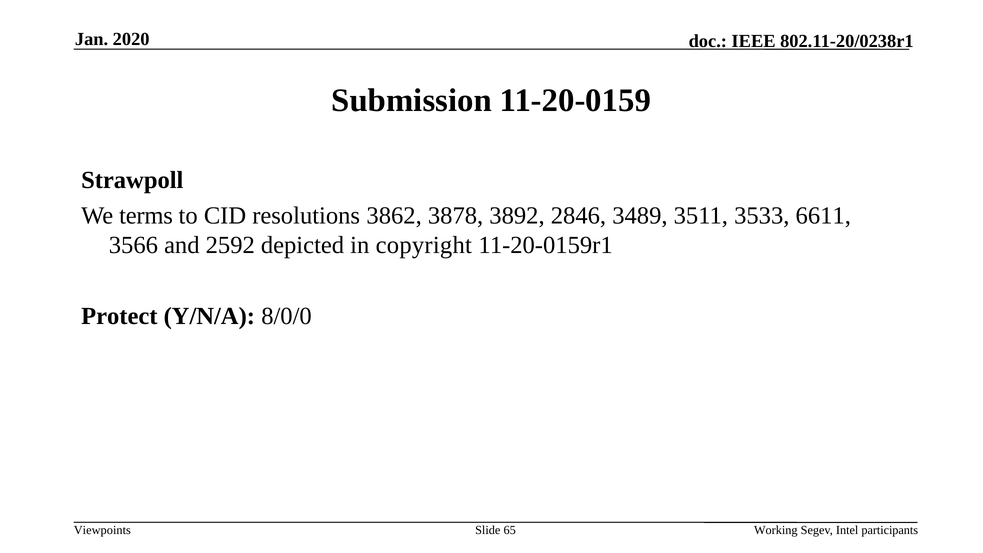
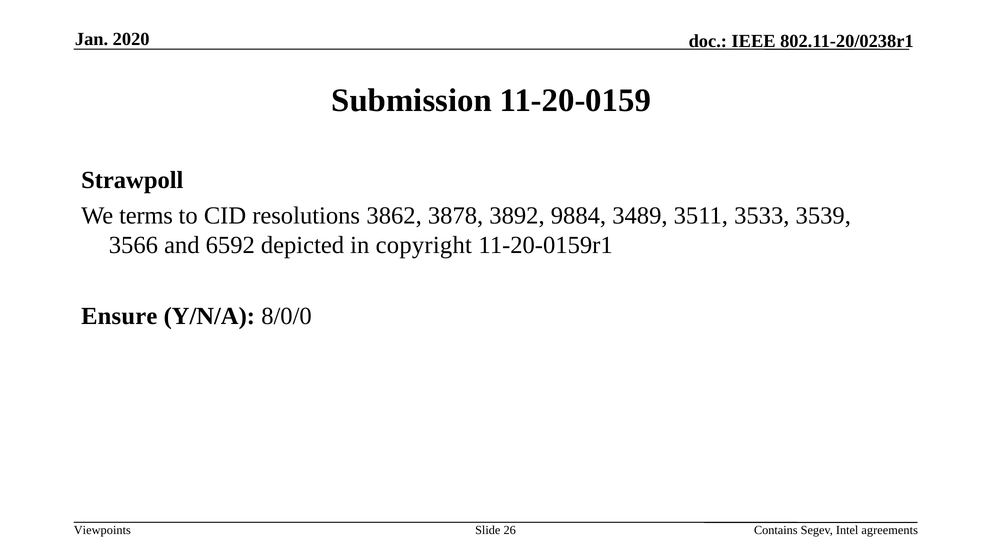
2846: 2846 -> 9884 (578, 216)
6611: 6611 -> 3539 (823, 216)
2592: 2592 -> 6592 (230, 245)
Protect: Protect -> Ensure (119, 316)
65: 65 -> 26 (510, 530)
Working: Working -> Contains (776, 530)
participants: participants -> agreements (890, 530)
